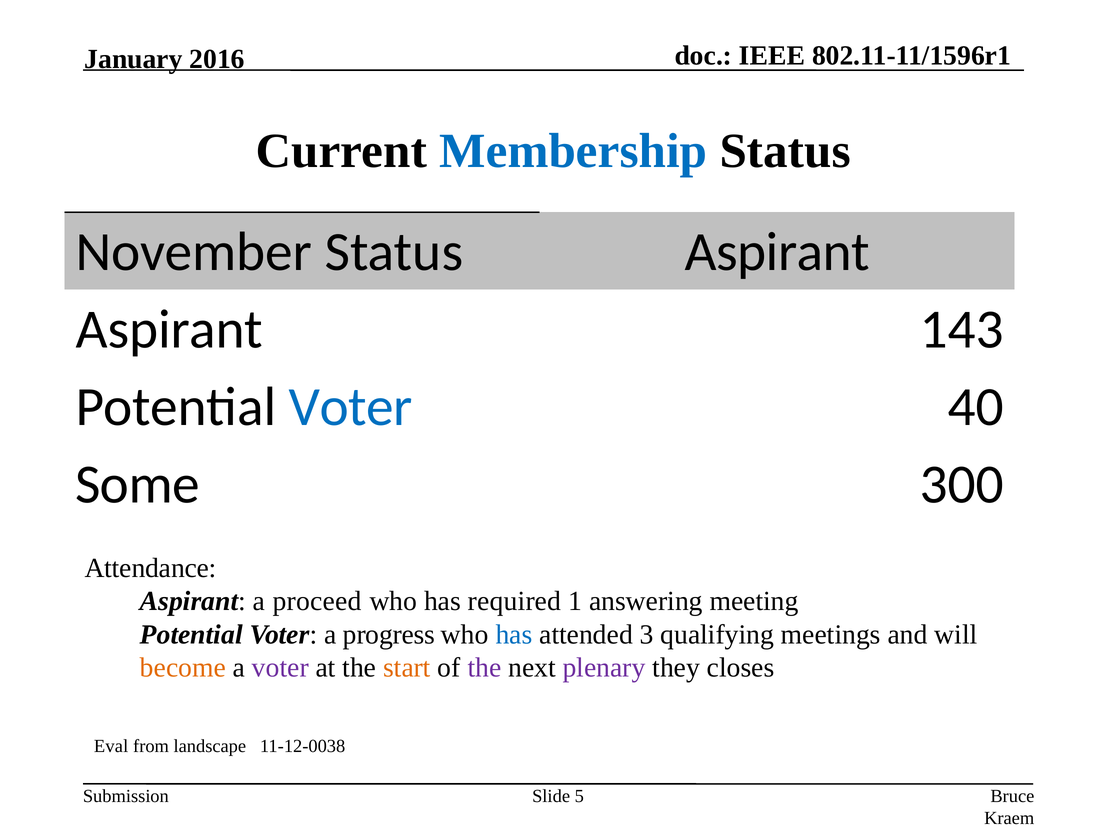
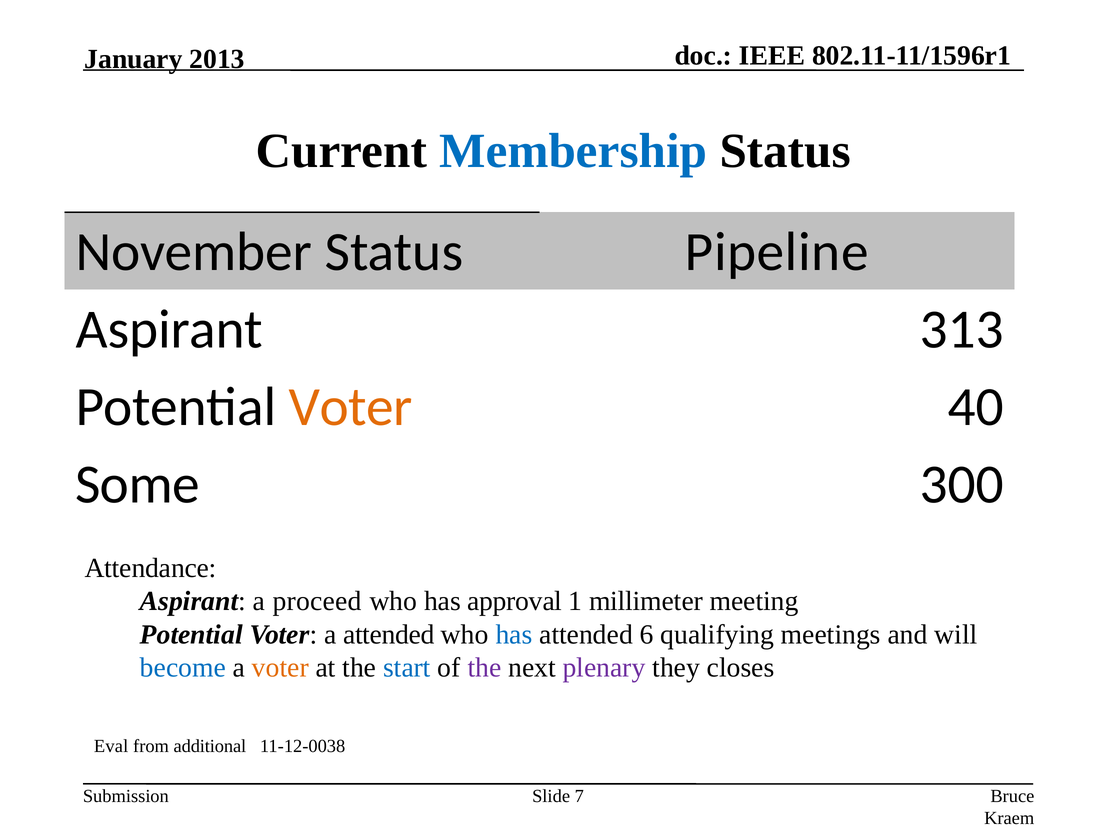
2016: 2016 -> 2013 (217, 59)
Status Aspirant: Aspirant -> Pipeline (777, 252)
143: 143 -> 313 (962, 330)
Voter colour: blue -> orange (351, 407)
required: required -> approval (515, 601)
answering: answering -> millimeter (646, 601)
a progress: progress -> attended (389, 635)
3: 3 -> 6 (647, 635)
become colour: orange -> blue (183, 668)
voter colour: purple -> orange (280, 668)
start colour: orange -> blue (407, 668)
landscape: landscape -> additional (210, 747)
5: 5 -> 7 (579, 796)
